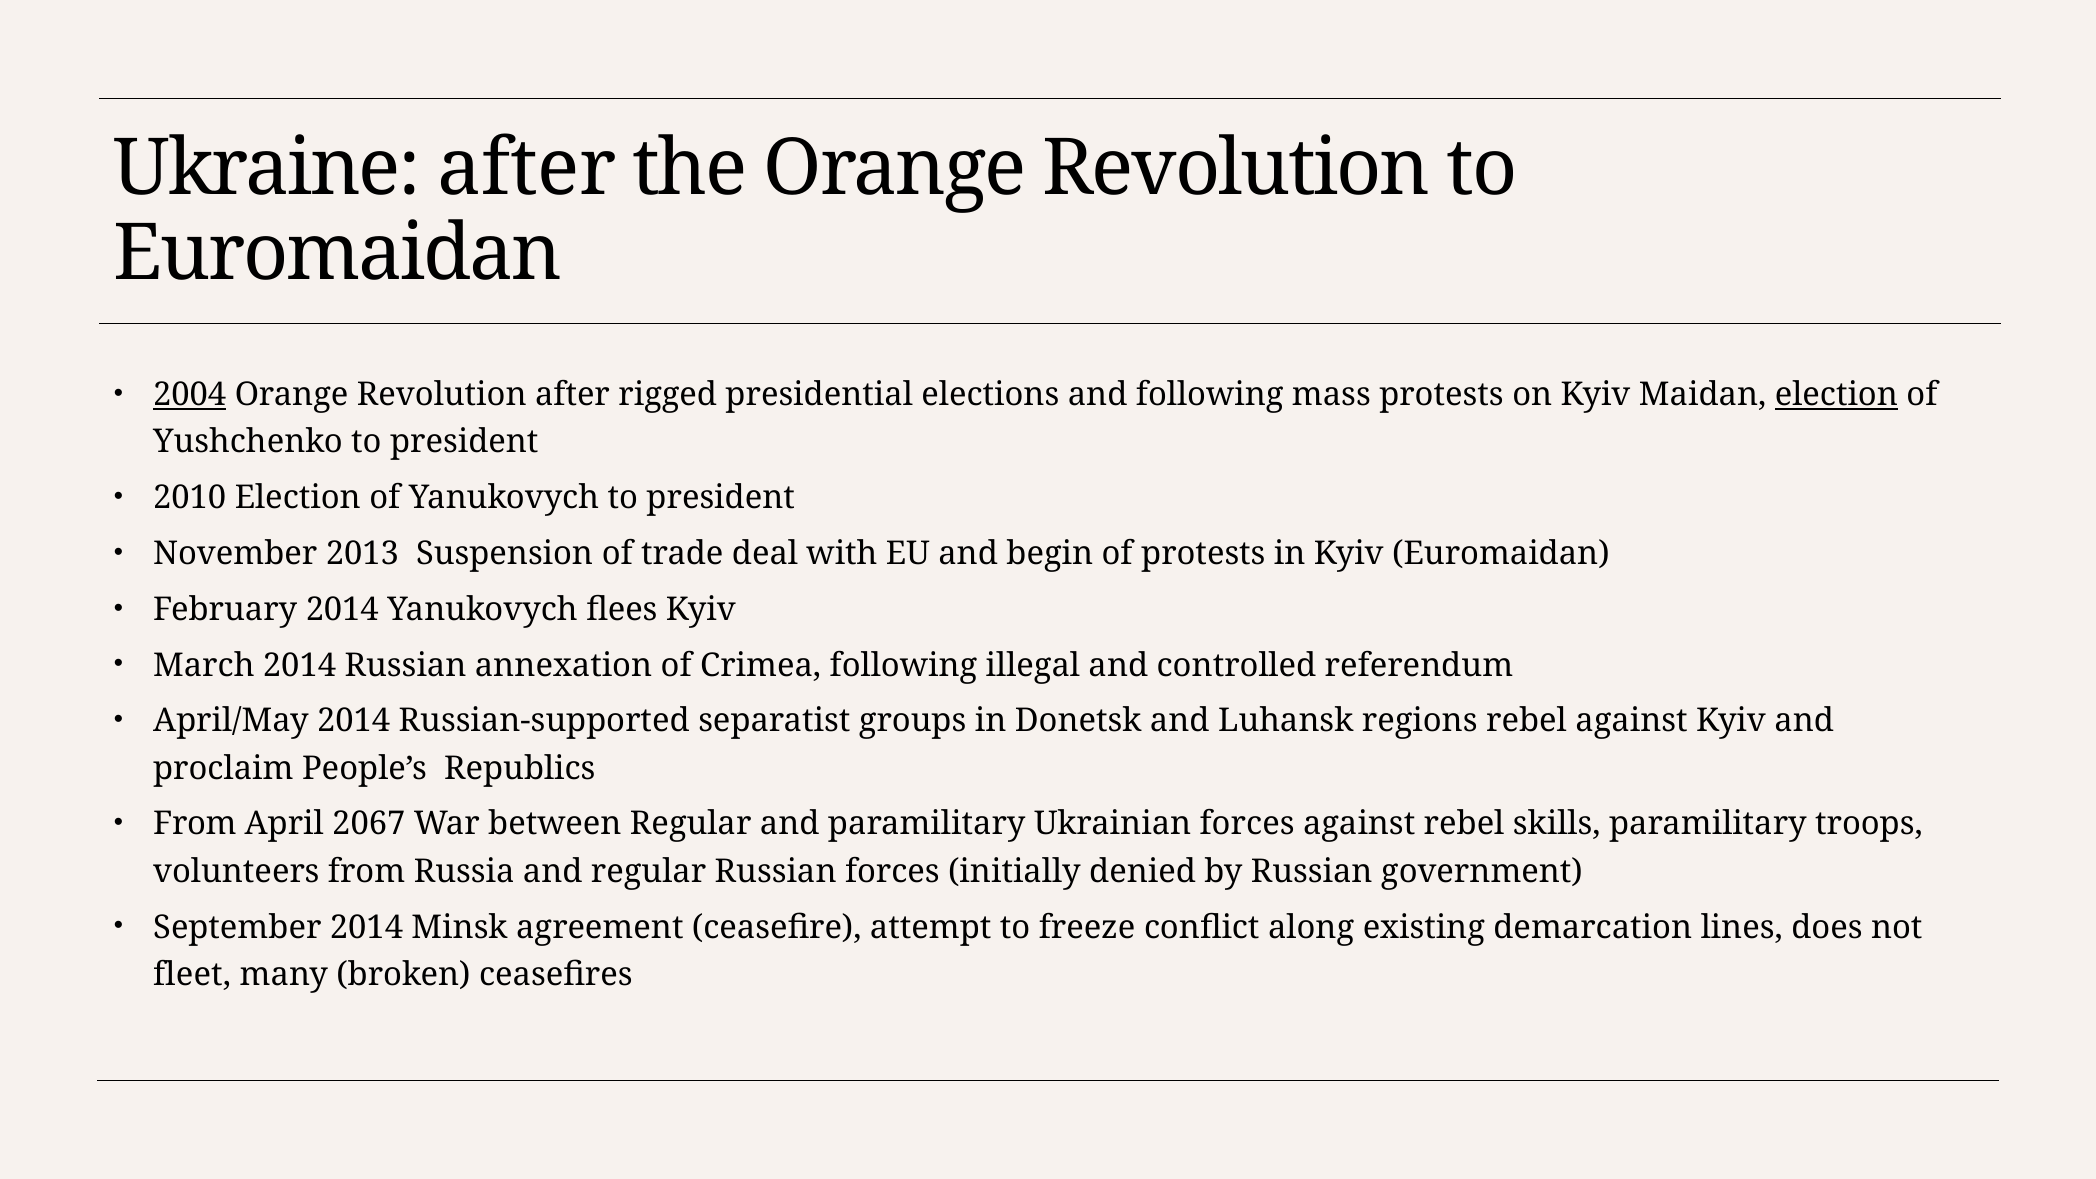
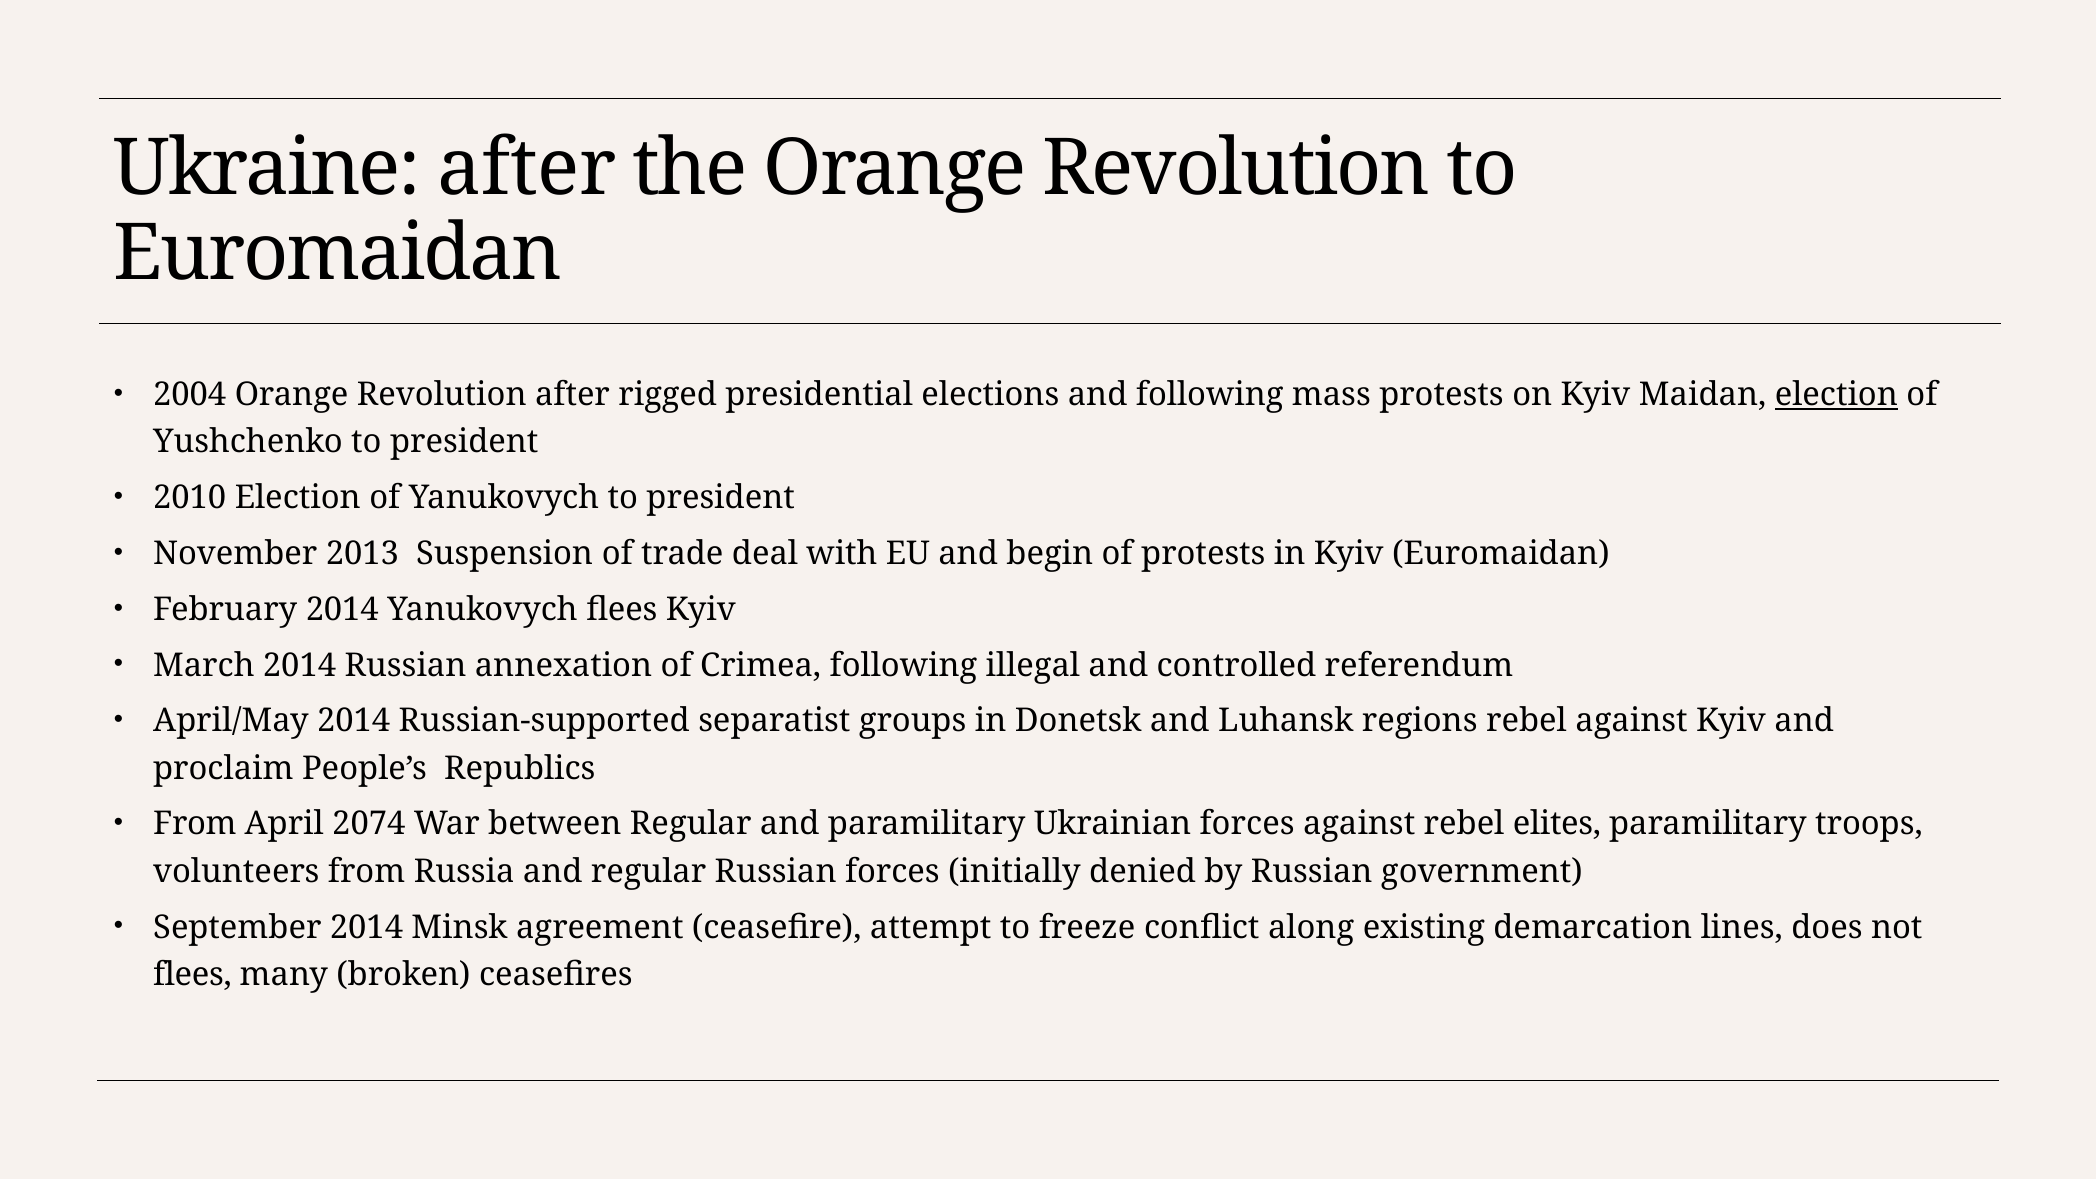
2004 underline: present -> none (190, 395)
2067: 2067 -> 2074 (369, 824)
skills: skills -> elites (1557, 824)
fleet: fleet -> flees (192, 974)
